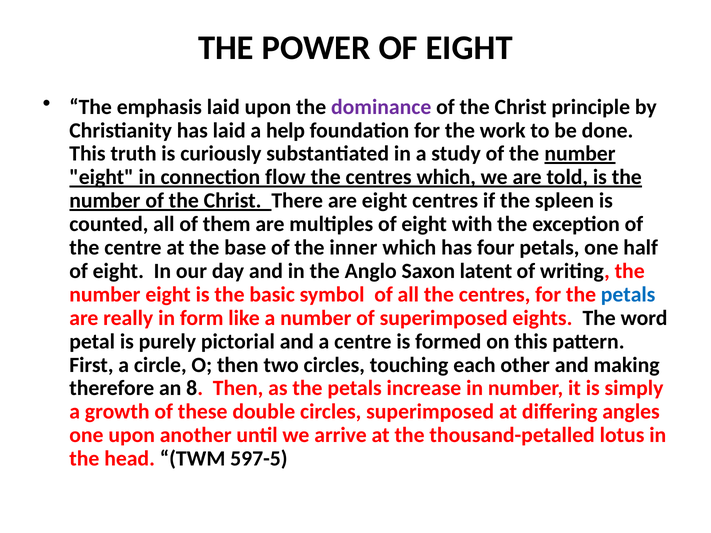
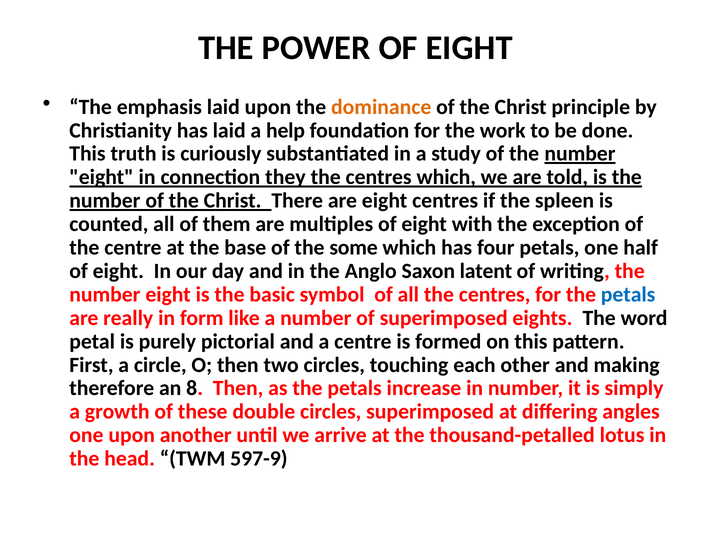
dominance colour: purple -> orange (381, 107)
flow: flow -> they (285, 177)
inner: inner -> some (354, 248)
597-5: 597-5 -> 597-9 (259, 459)
